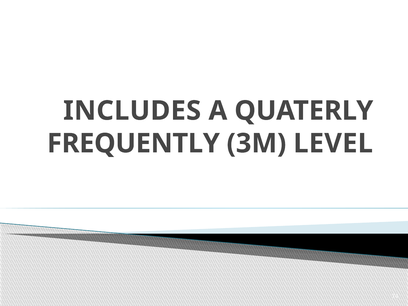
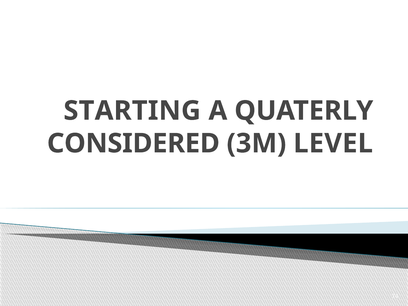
INCLUDES: INCLUDES -> STARTING (132, 111)
FREQUENTLY: FREQUENTLY -> CONSIDERED (133, 143)
